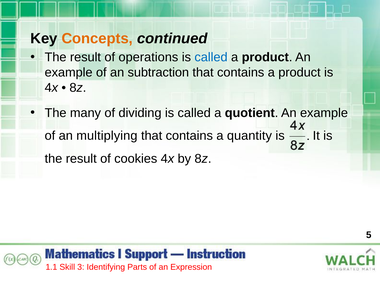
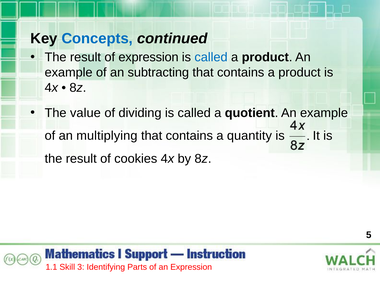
Concepts colour: orange -> blue (97, 38)
of operations: operations -> expression (149, 57)
subtraction: subtraction -> subtracting (158, 72)
many: many -> value (85, 113)
